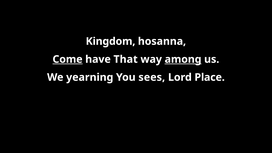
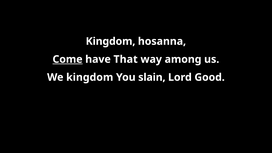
among underline: present -> none (183, 59)
We yearning: yearning -> kingdom (90, 77)
sees: sees -> slain (152, 77)
Place: Place -> Good (210, 77)
